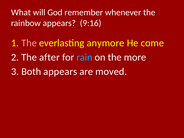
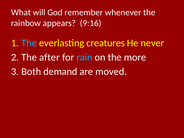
The colour: pink -> light blue (29, 43)
anymore: anymore -> creatures (106, 43)
come: come -> never (152, 43)
Both appears: appears -> demand (60, 72)
